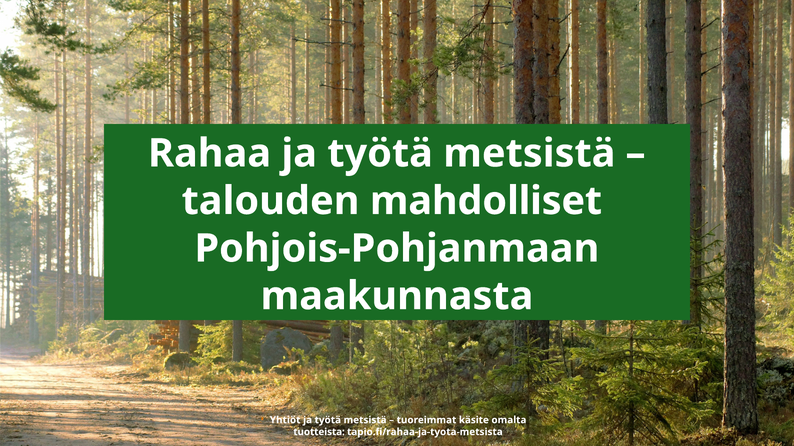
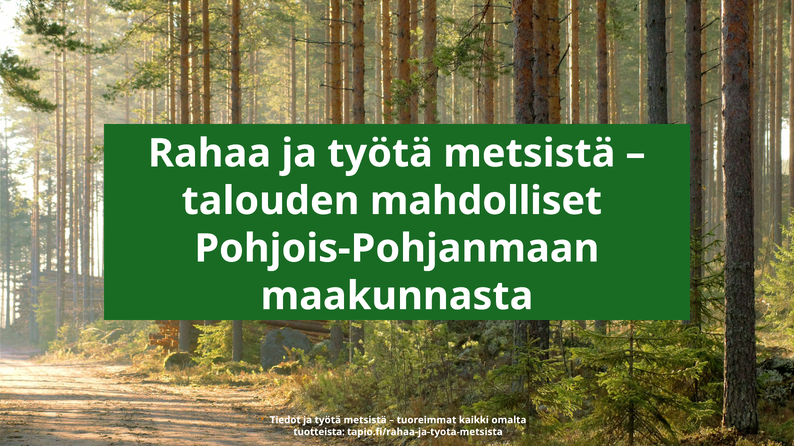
Yhtiöt: Yhtiöt -> Tiedot (285, 421)
käsite: käsite -> kaikki (474, 421)
